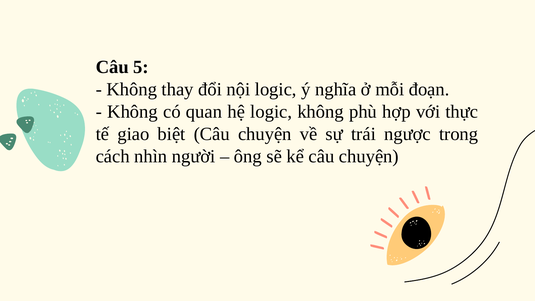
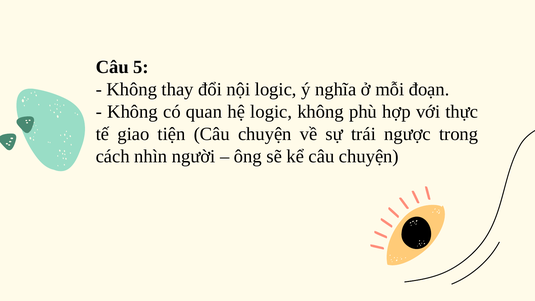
biệt: biệt -> tiện (172, 134)
